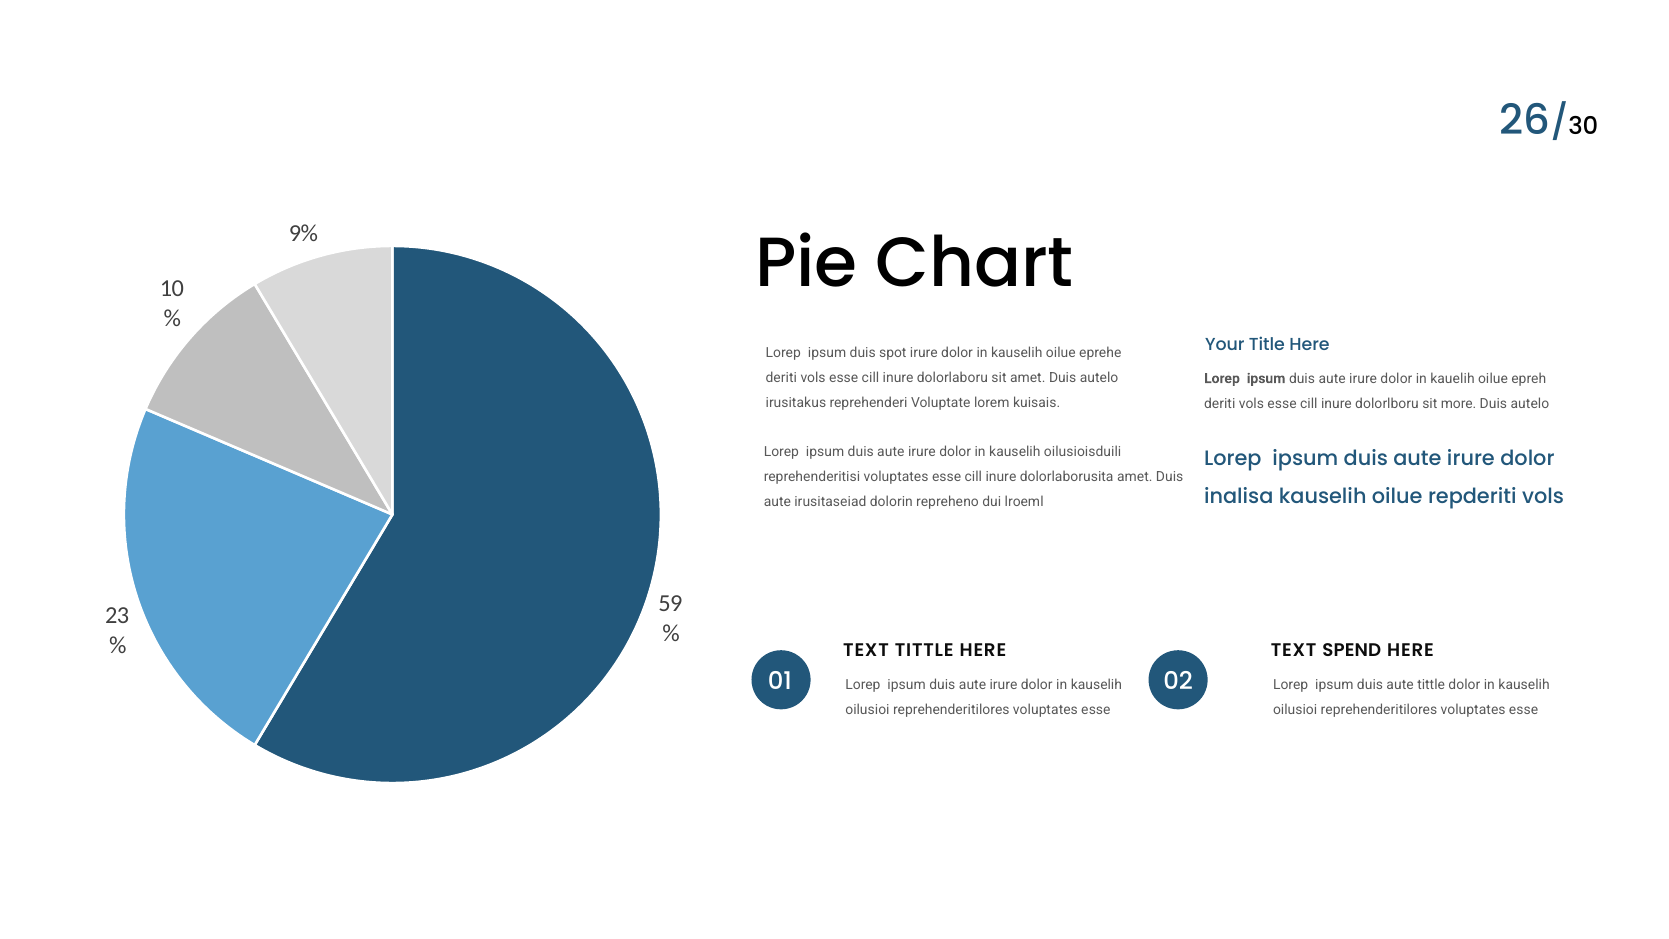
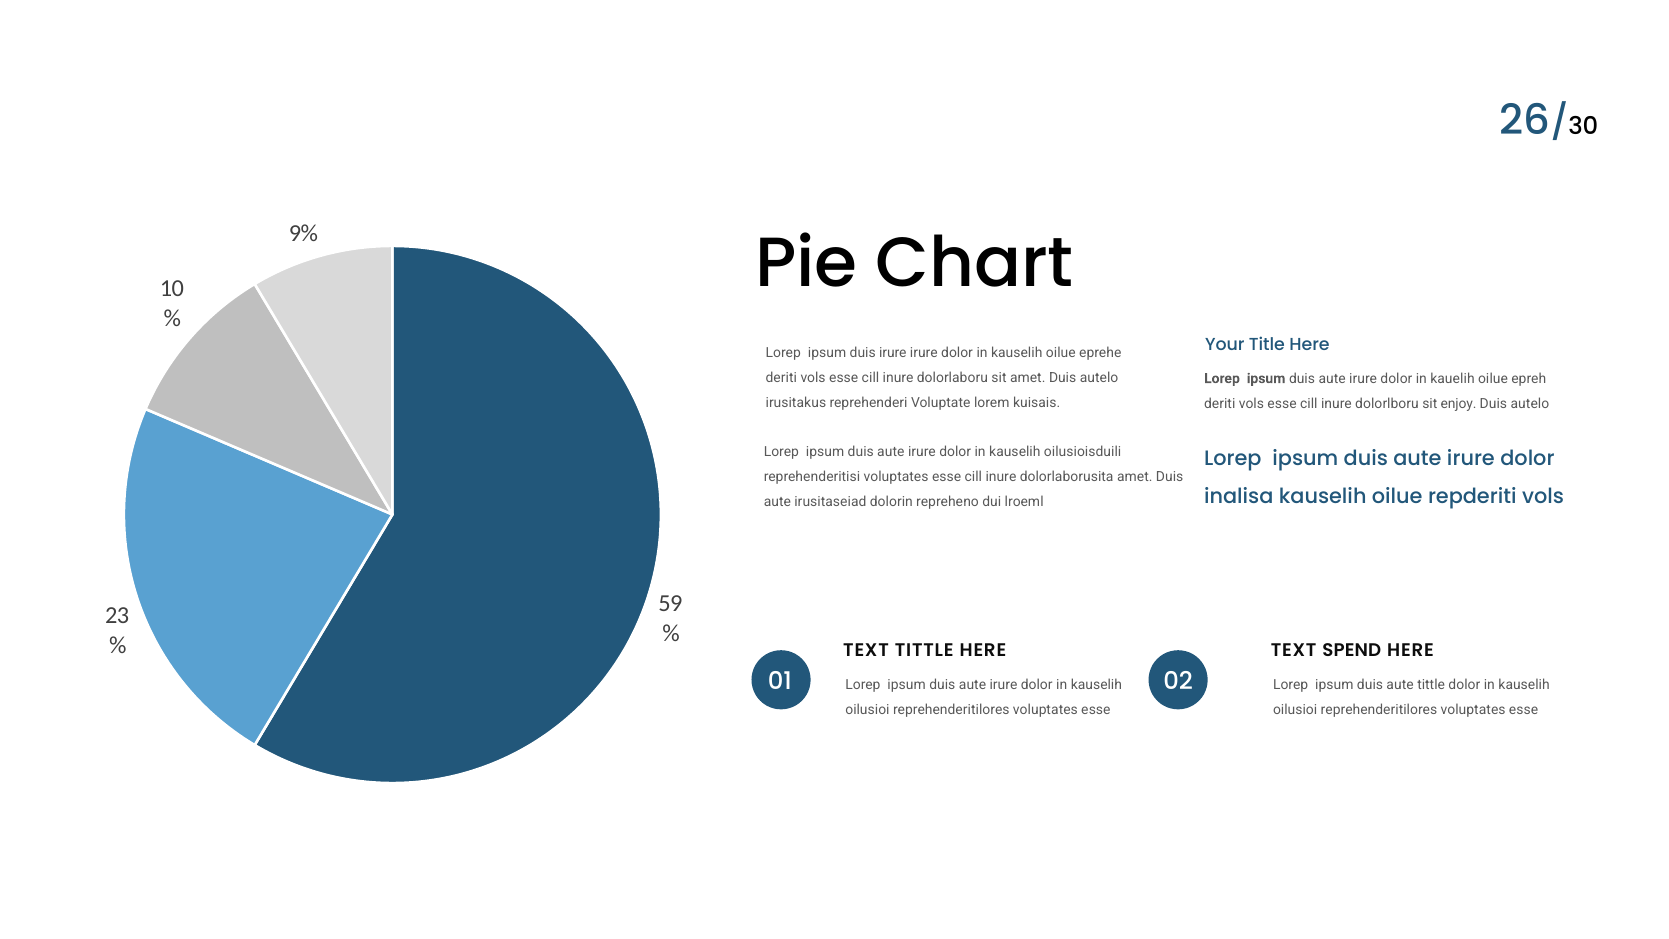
duis spot: spot -> irure (893, 353)
more: more -> enjoy (1459, 403)
